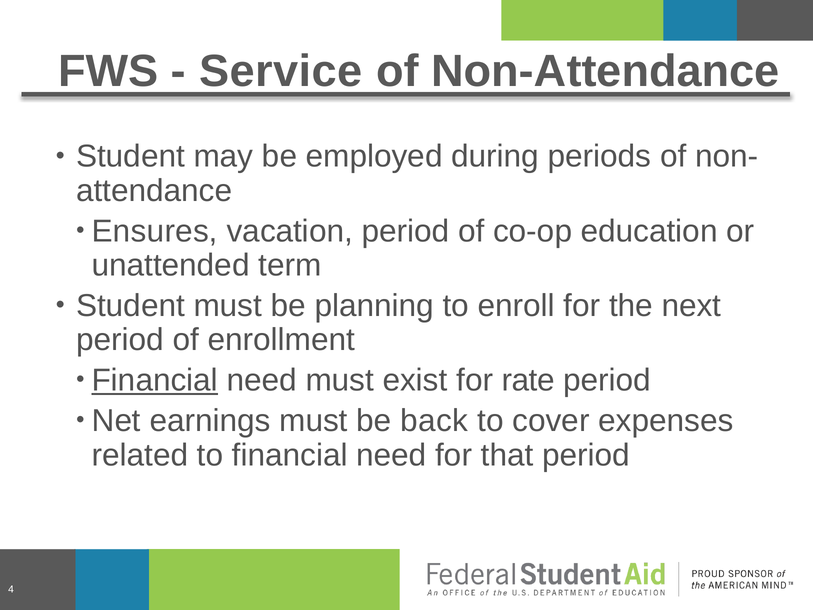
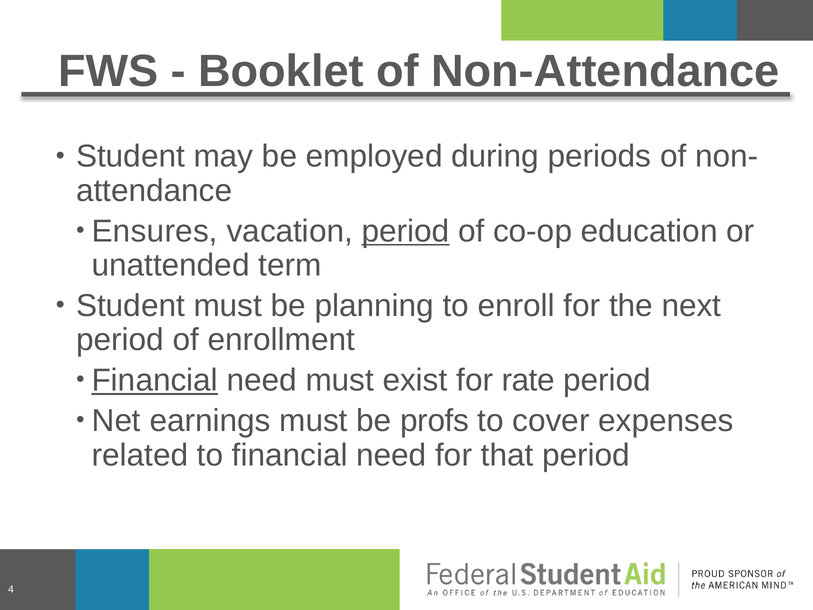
Service: Service -> Booklet (281, 71)
period underline: none -> present (406, 231)
back: back -> profs (435, 421)
